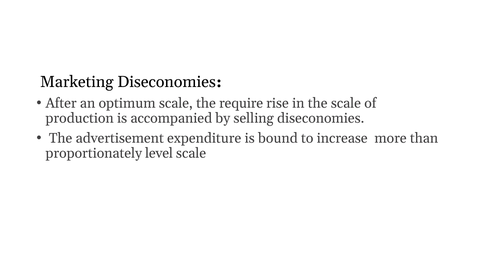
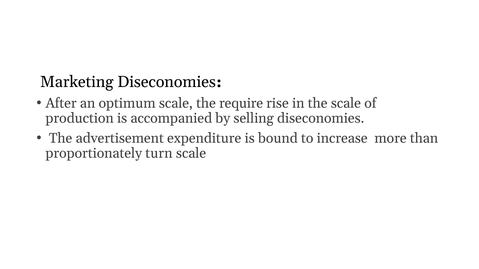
level: level -> turn (159, 153)
